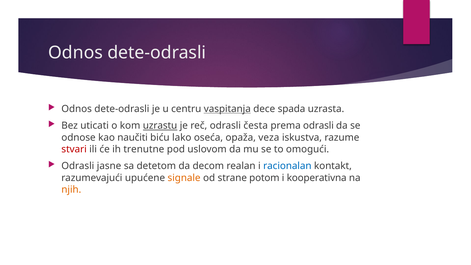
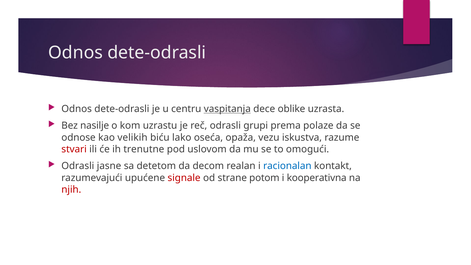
spada: spada -> oblike (292, 109)
uticati: uticati -> nasilje (95, 126)
uzrastu underline: present -> none (160, 126)
česta: česta -> grupi (256, 126)
prema odrasli: odrasli -> polaze (318, 126)
naučiti: naučiti -> velikih (132, 137)
veza: veza -> vezu (269, 137)
signale colour: orange -> red (184, 178)
njih colour: orange -> red (71, 190)
